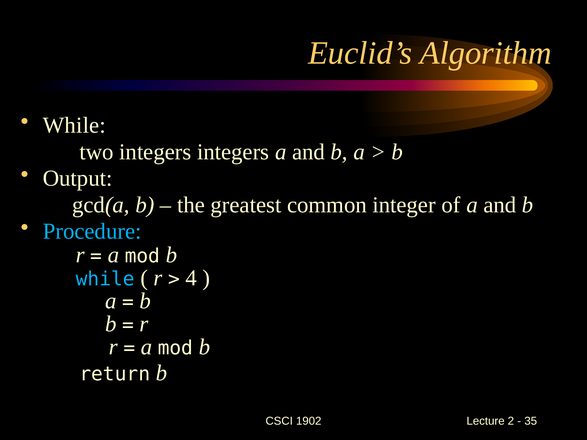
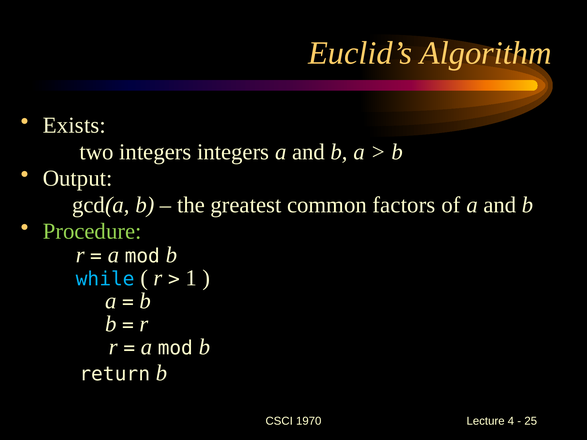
While: While -> Exists (74, 125)
integer: integer -> factors (404, 205)
Procedure colour: light blue -> light green (92, 231)
4: 4 -> 1 (191, 278)
1902: 1902 -> 1970 (309, 421)
2: 2 -> 4 (511, 421)
35: 35 -> 25 (531, 421)
